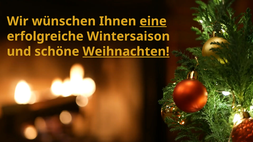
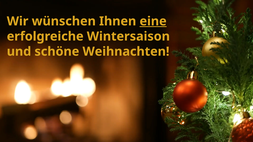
Weihnachten underline: present -> none (126, 52)
